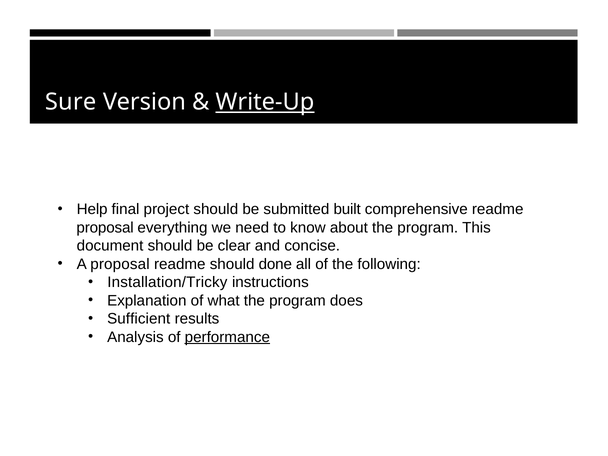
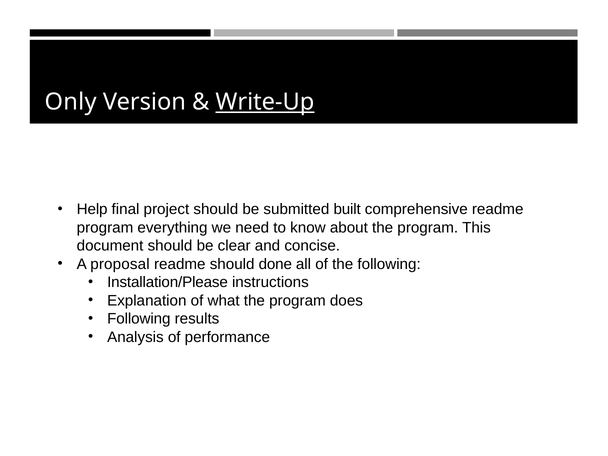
Sure: Sure -> Only (71, 102)
proposal: proposal -> program (105, 228)
Installation/Tricky: Installation/Tricky -> Installation/Please (168, 282)
Sufficient: Sufficient -> Following (139, 319)
performance underline: present -> none (227, 337)
